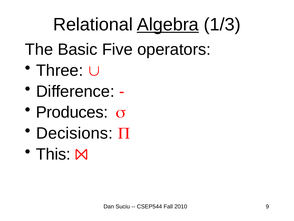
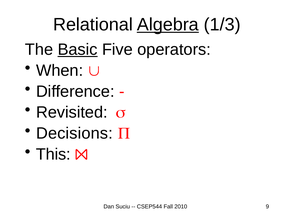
Basic underline: none -> present (78, 49)
Three: Three -> When (60, 70)
Produces: Produces -> Revisited (72, 112)
